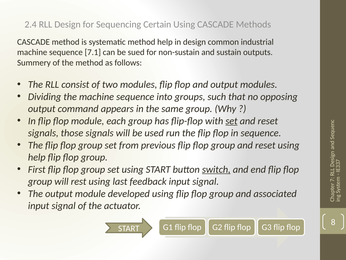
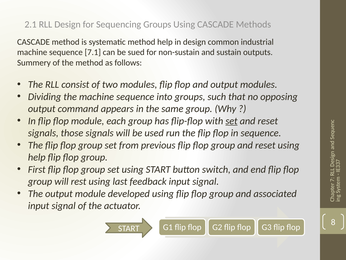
2.4: 2.4 -> 2.1 (31, 24)
Sequencing Certain: Certain -> Groups (157, 24)
switch underline: present -> none (216, 169)
